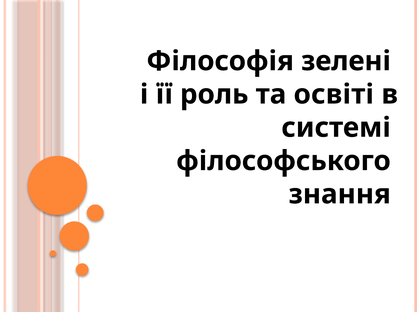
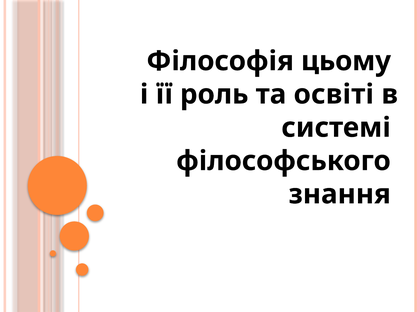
зелені: зелені -> цьому (346, 61)
